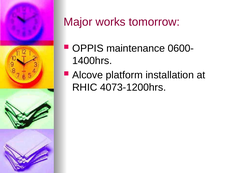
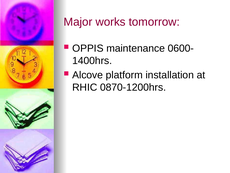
4073-1200hrs: 4073-1200hrs -> 0870-1200hrs (133, 87)
